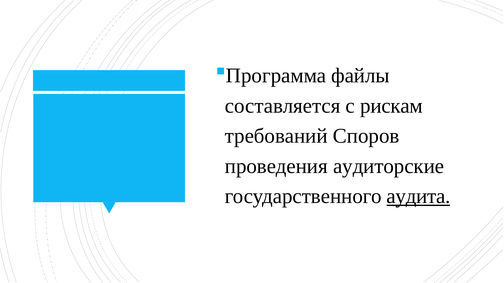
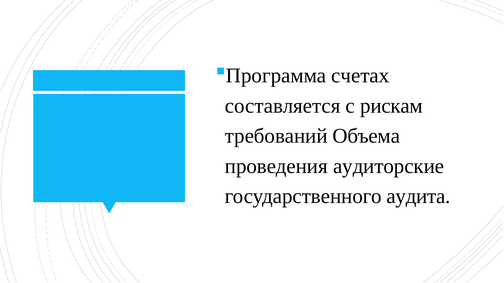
файлы: файлы -> счетах (360, 76)
Споров: Споров -> Объема (366, 136)
аудита underline: present -> none (418, 197)
